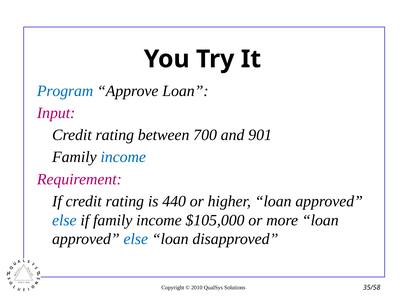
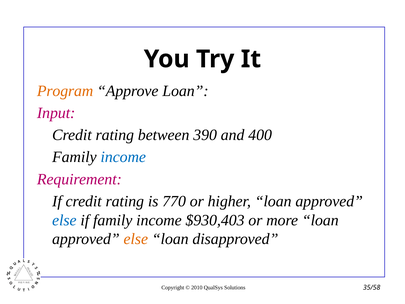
Program colour: blue -> orange (65, 91)
700: 700 -> 390 (205, 135)
901: 901 -> 400 (260, 135)
440: 440 -> 770 (174, 201)
$105,000: $105,000 -> $930,403 (215, 220)
else colour: blue -> orange (136, 239)
